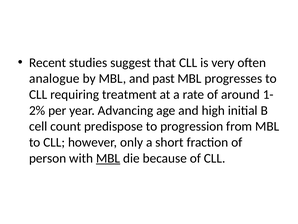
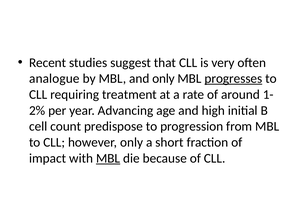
and past: past -> only (163, 78)
progresses underline: none -> present (233, 78)
person: person -> impact (48, 158)
